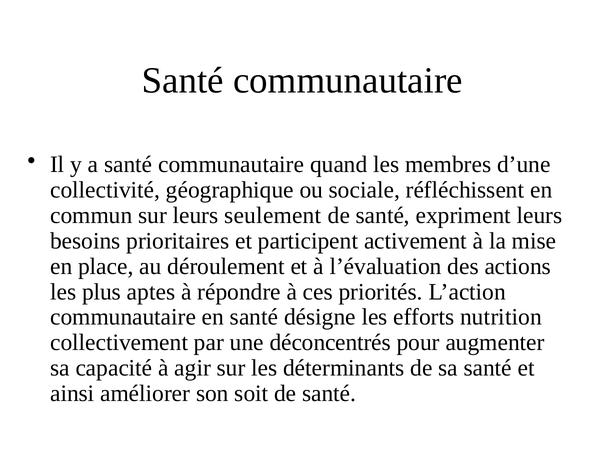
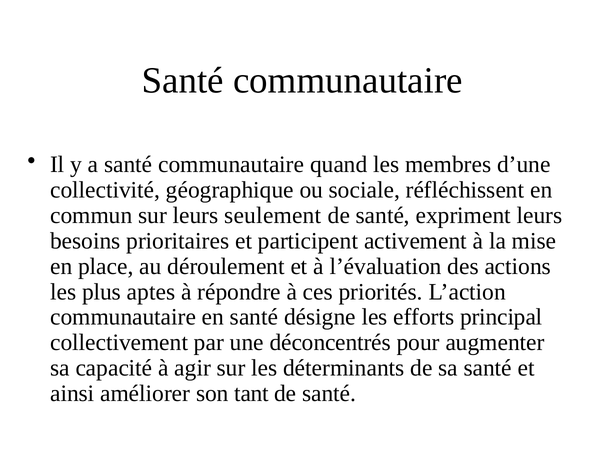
nutrition: nutrition -> principal (501, 317)
soit: soit -> tant (252, 393)
